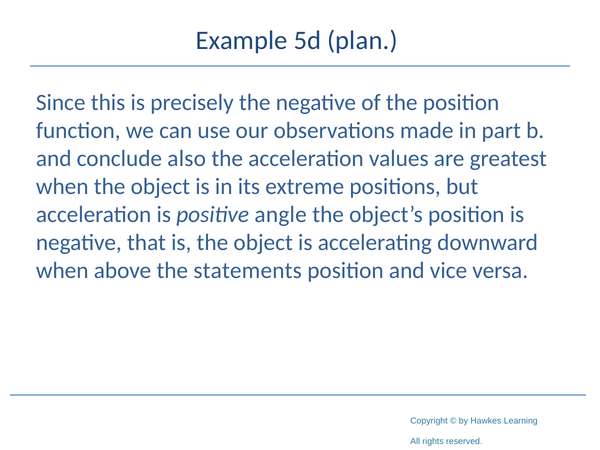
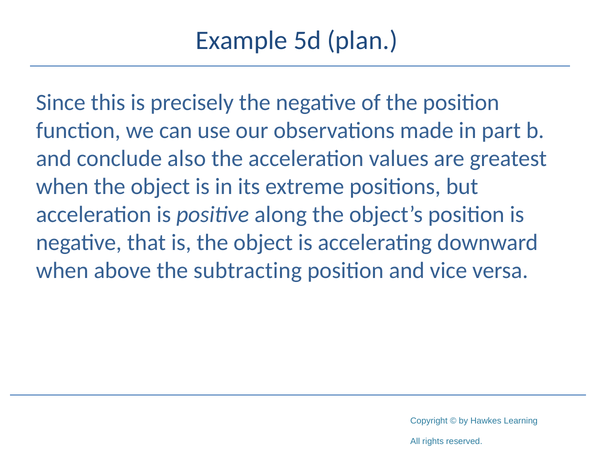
angle: angle -> along (281, 215)
statements: statements -> subtracting (248, 271)
